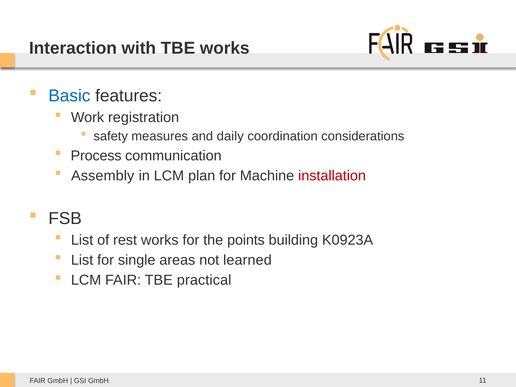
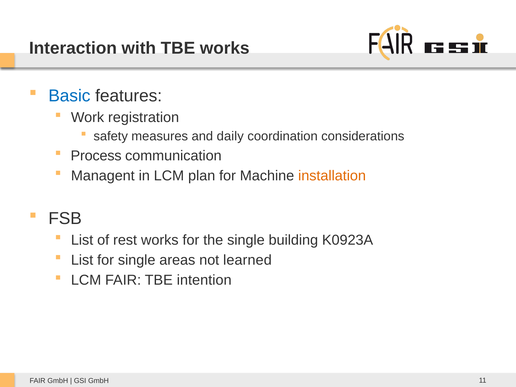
Assembly: Assembly -> Managent (103, 176)
installation colour: red -> orange (332, 176)
the points: points -> single (246, 240)
practical: practical -> intention (204, 280)
